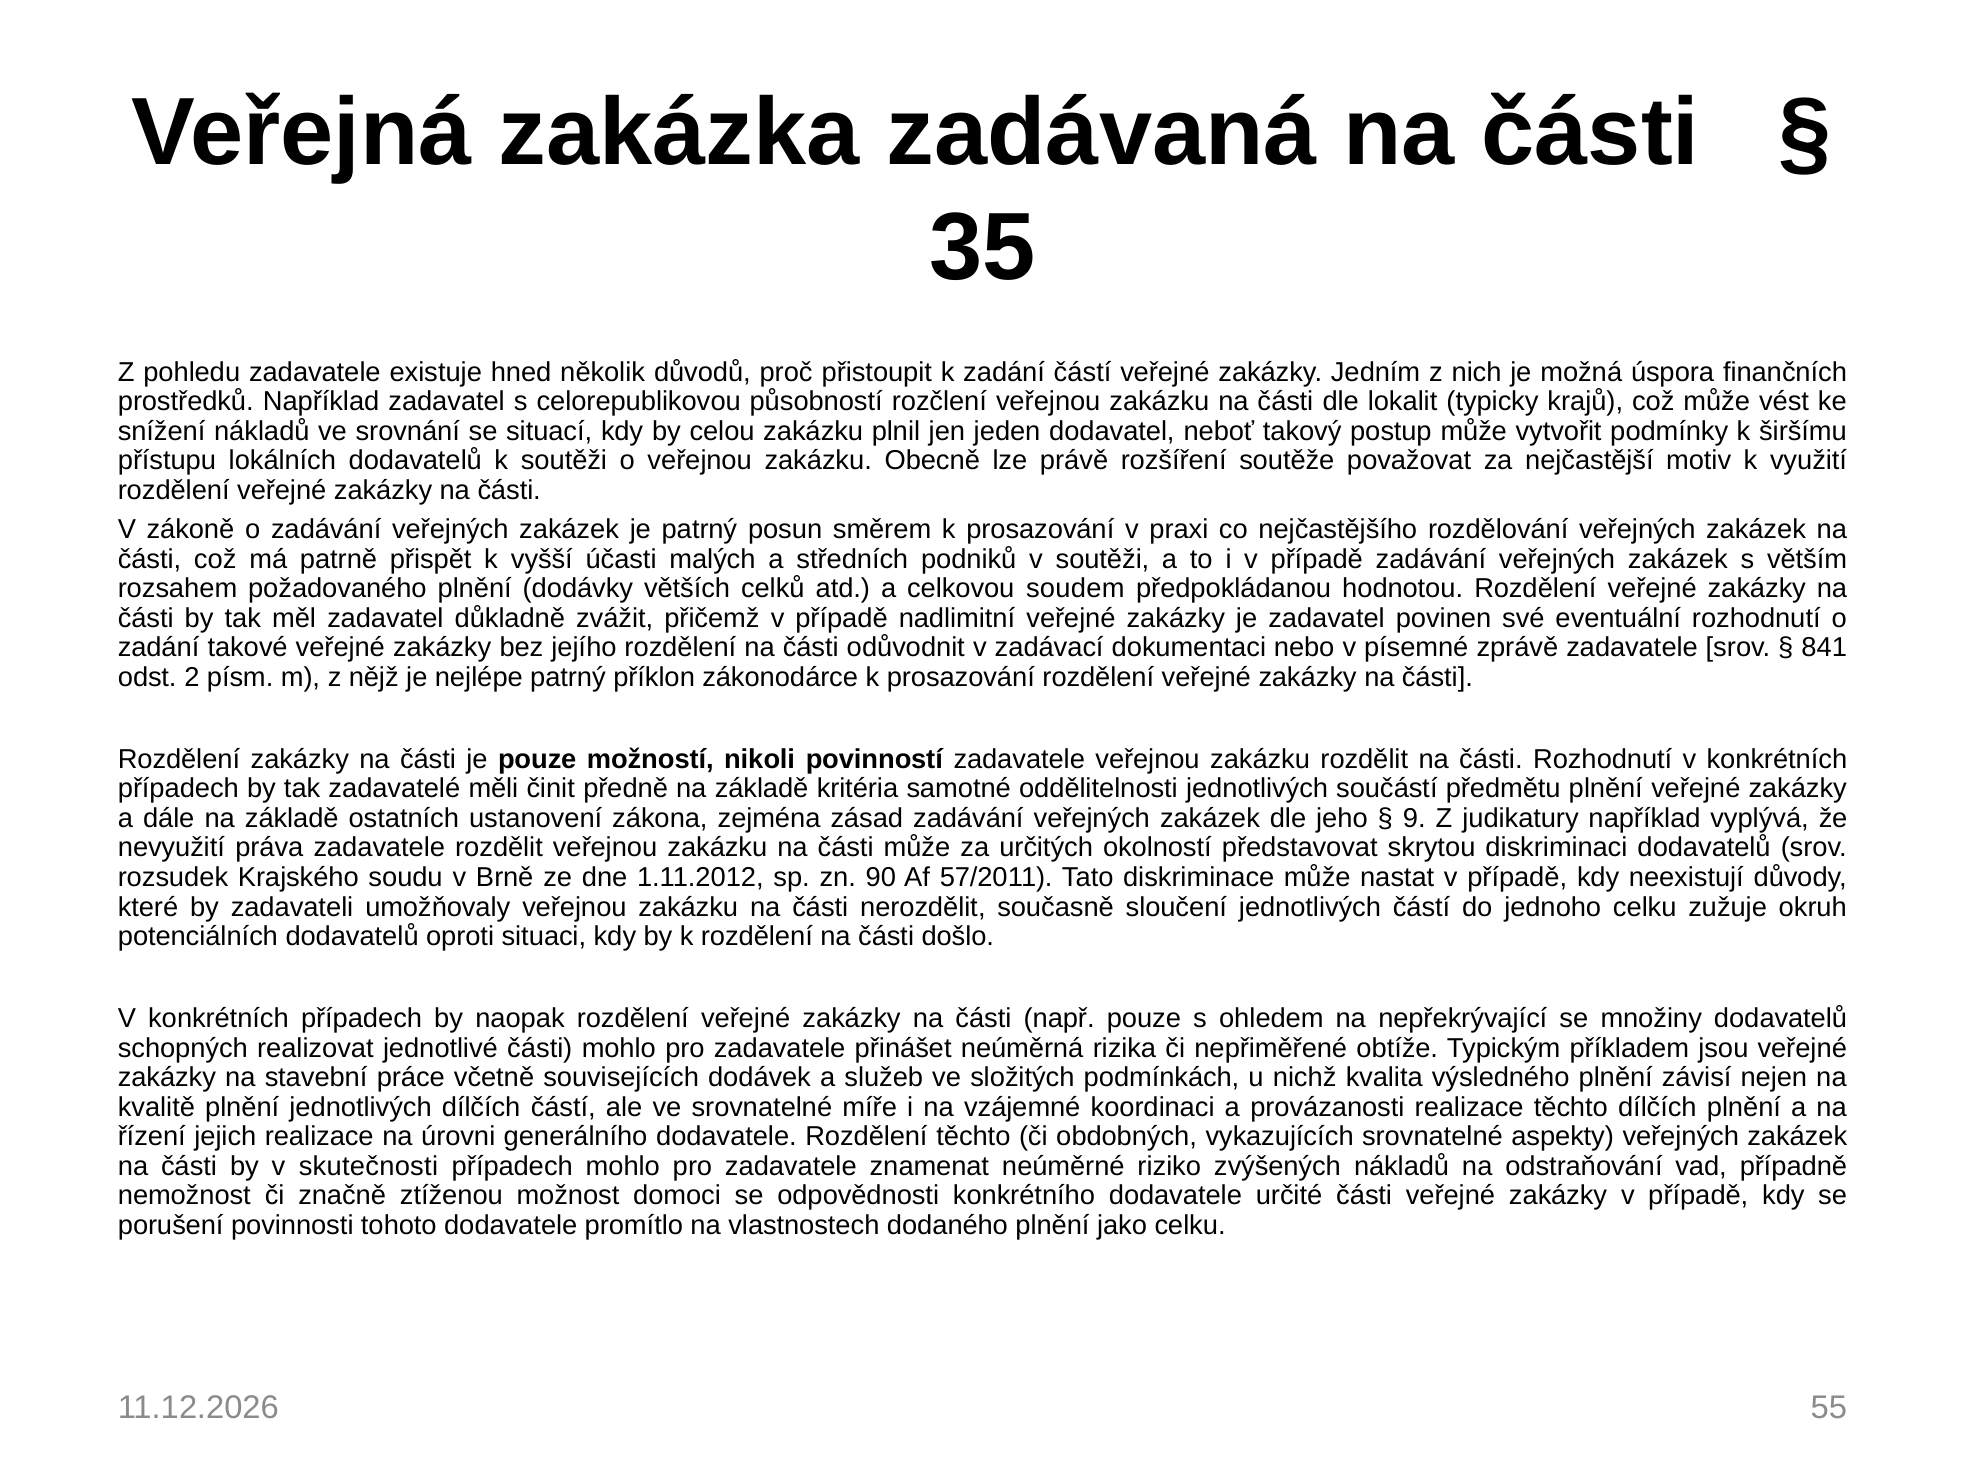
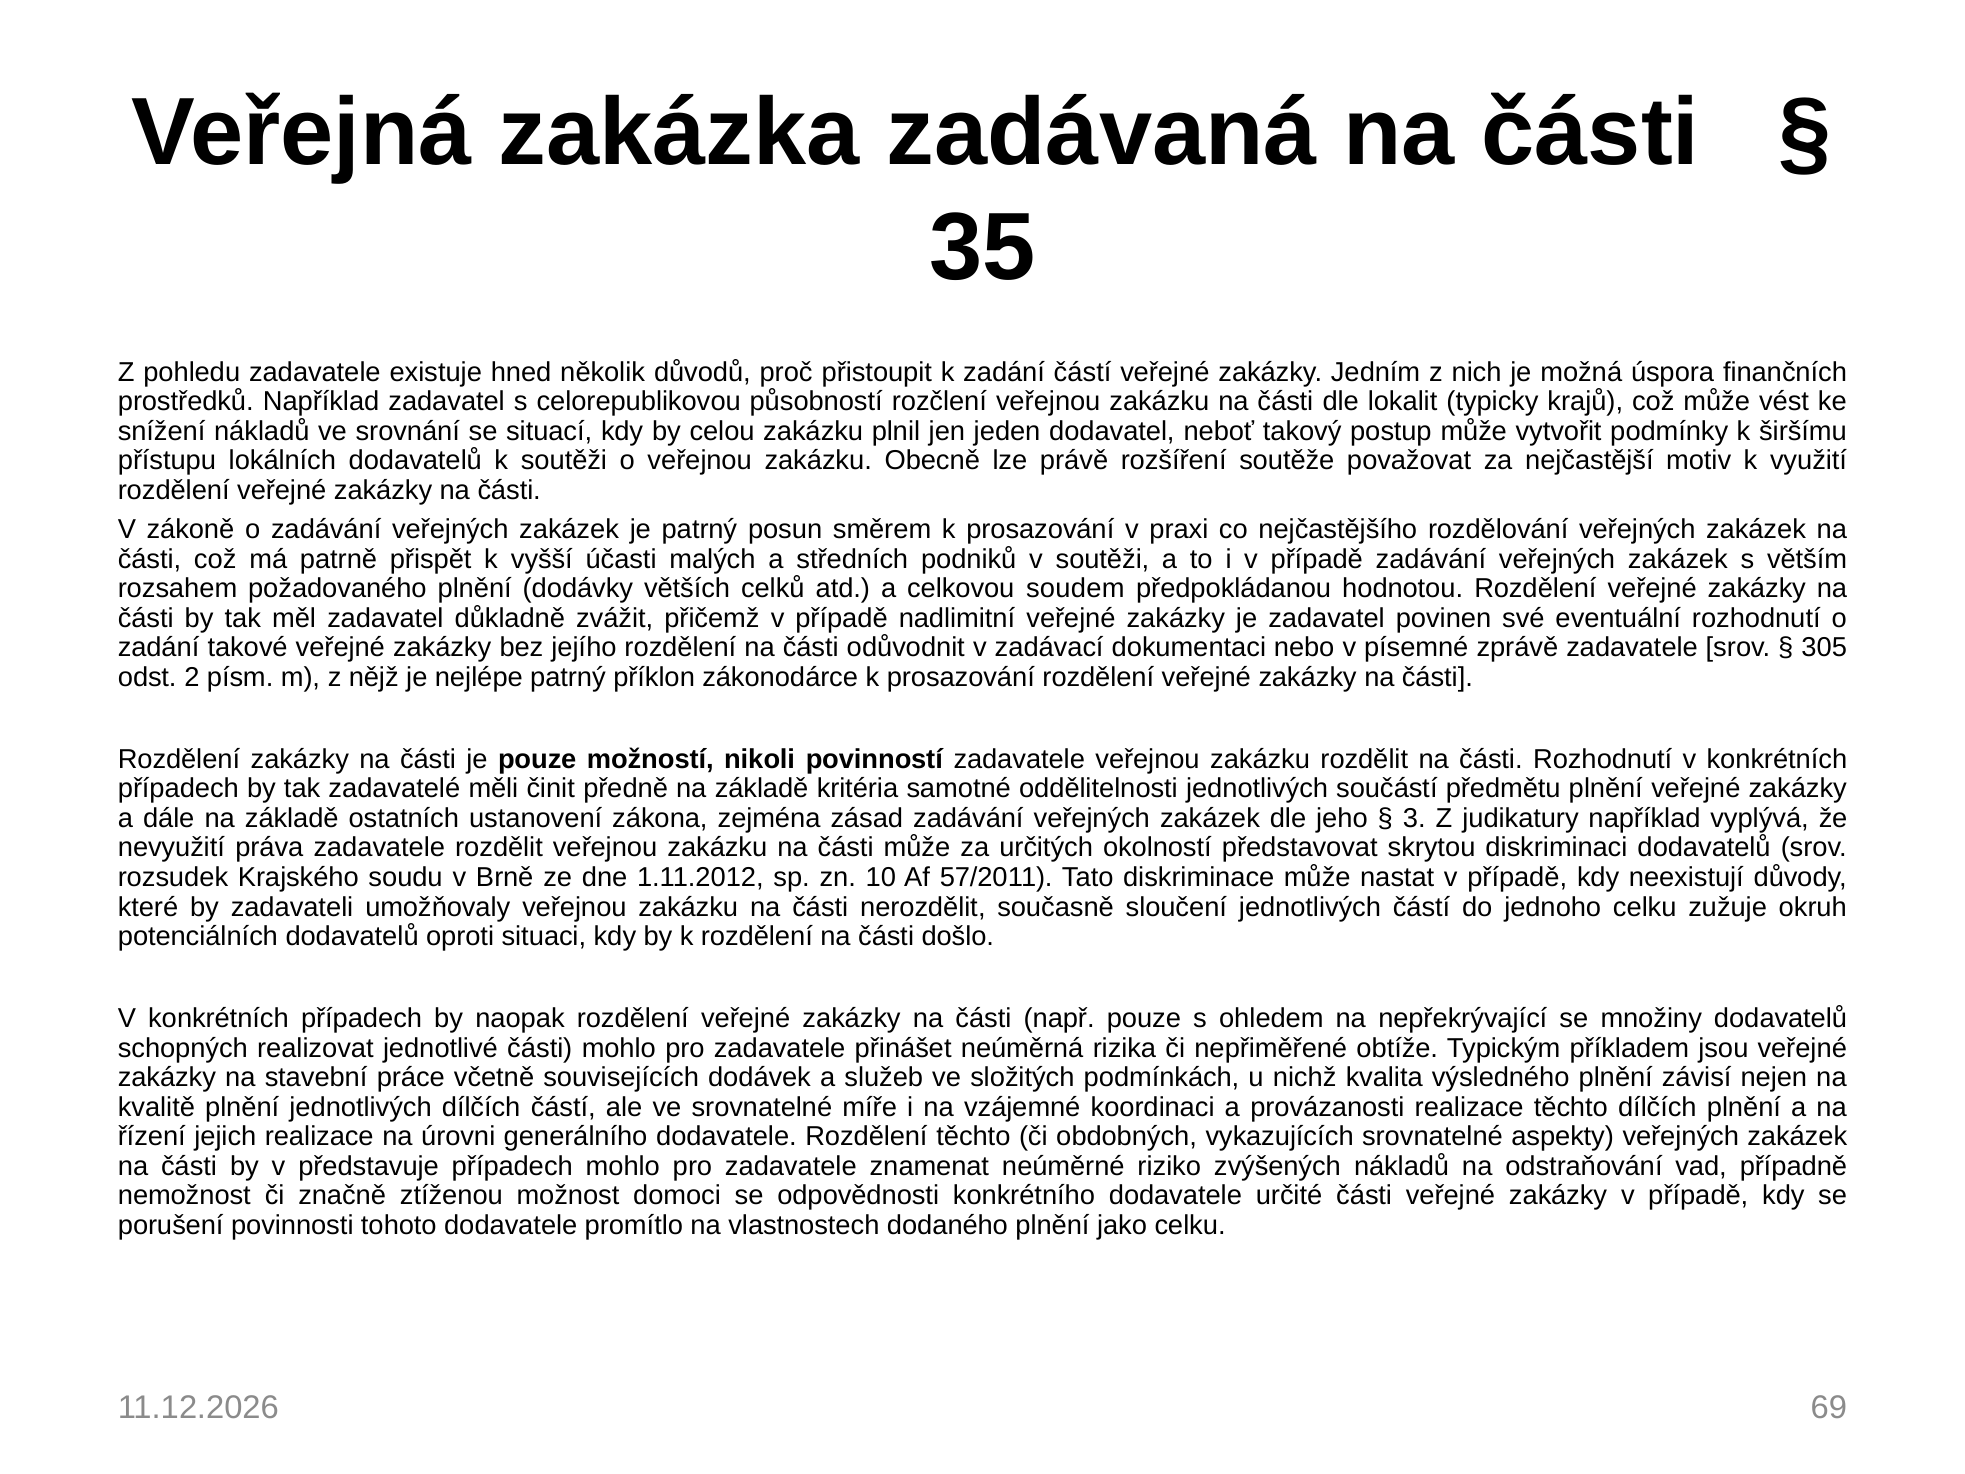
841: 841 -> 305 (1824, 648)
9: 9 -> 3 (1414, 818)
90: 90 -> 10 (881, 877)
skutečnosti: skutečnosti -> představuje (369, 1166)
55: 55 -> 69 (1829, 1407)
